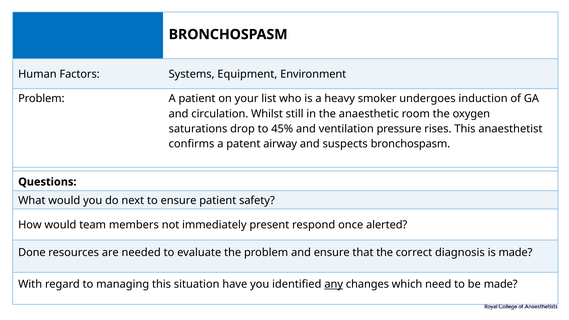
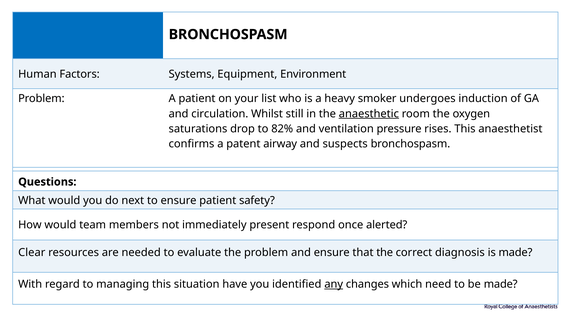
anaesthetic underline: none -> present (369, 114)
45%: 45% -> 82% (282, 129)
Done: Done -> Clear (32, 252)
